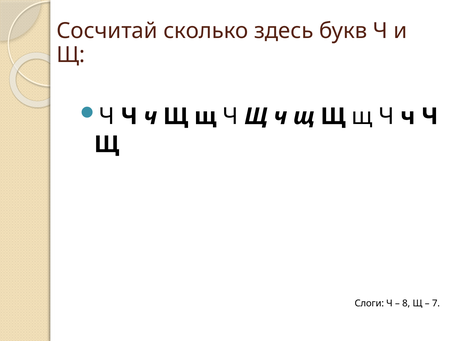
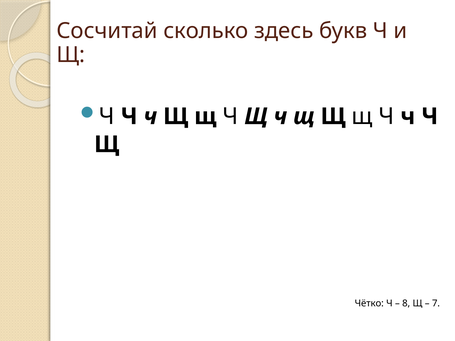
Слоги: Слоги -> Чётко (369, 304)
